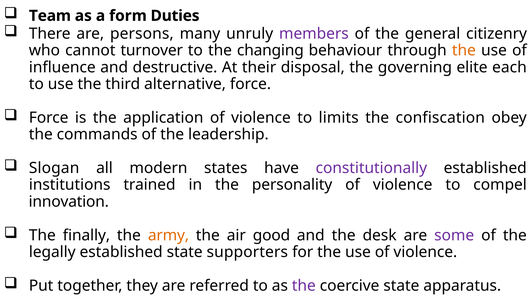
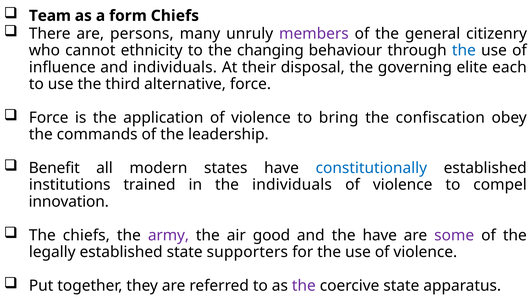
form Duties: Duties -> Chiefs (175, 16)
turnover: turnover -> ethnicity (152, 50)
the colour: orange -> blue (464, 50)
and destructive: destructive -> individuals (175, 67)
limits: limits -> bring (339, 118)
Slogan: Slogan -> Benefit (54, 168)
constitutionally colour: purple -> blue (371, 168)
the personality: personality -> individuals (292, 185)
The finally: finally -> chiefs (86, 235)
army colour: orange -> purple (168, 235)
the desk: desk -> have (380, 235)
